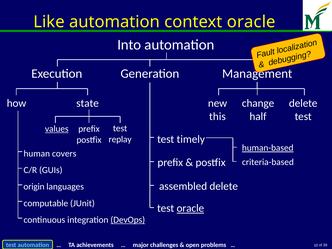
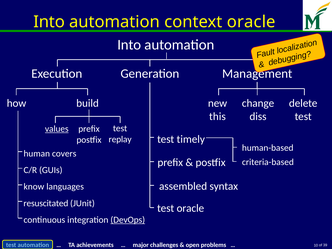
Like: Like -> Into (49, 22)
state: state -> build (88, 103)
half: half -> diss (258, 117)
human-based underline: present -> none (268, 148)
assembled delete: delete -> syntax (224, 186)
origin: origin -> know (34, 187)
computable: computable -> resuscitated (46, 203)
oracle underline: present -> none (190, 208)
